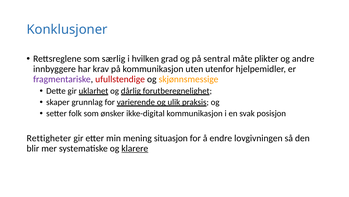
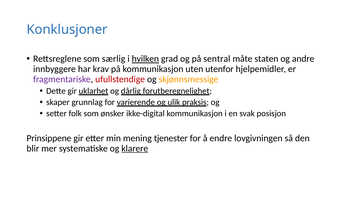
hvilken underline: none -> present (145, 59)
plikter: plikter -> staten (266, 59)
Rettigheter: Rettigheter -> Prinsippene (49, 138)
situasjon: situasjon -> tjenester (171, 138)
